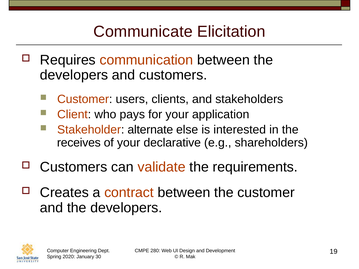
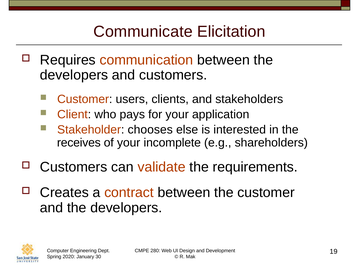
alternate: alternate -> chooses (150, 130)
declarative: declarative -> incomplete (172, 143)
